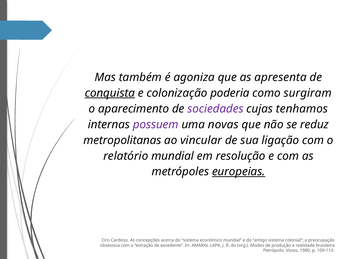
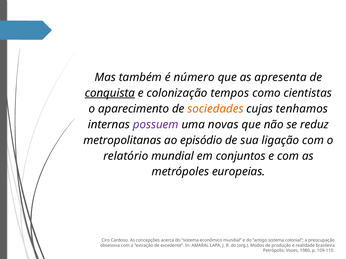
agoniza: agoniza -> número (194, 77)
poderia: poderia -> tempos (230, 93)
surgiram: surgiram -> cientistas (308, 93)
sociedades colour: purple -> orange (215, 109)
vincular: vincular -> episódio (201, 140)
resolução: resolução -> conjuntos (241, 156)
europeias underline: present -> none (239, 172)
